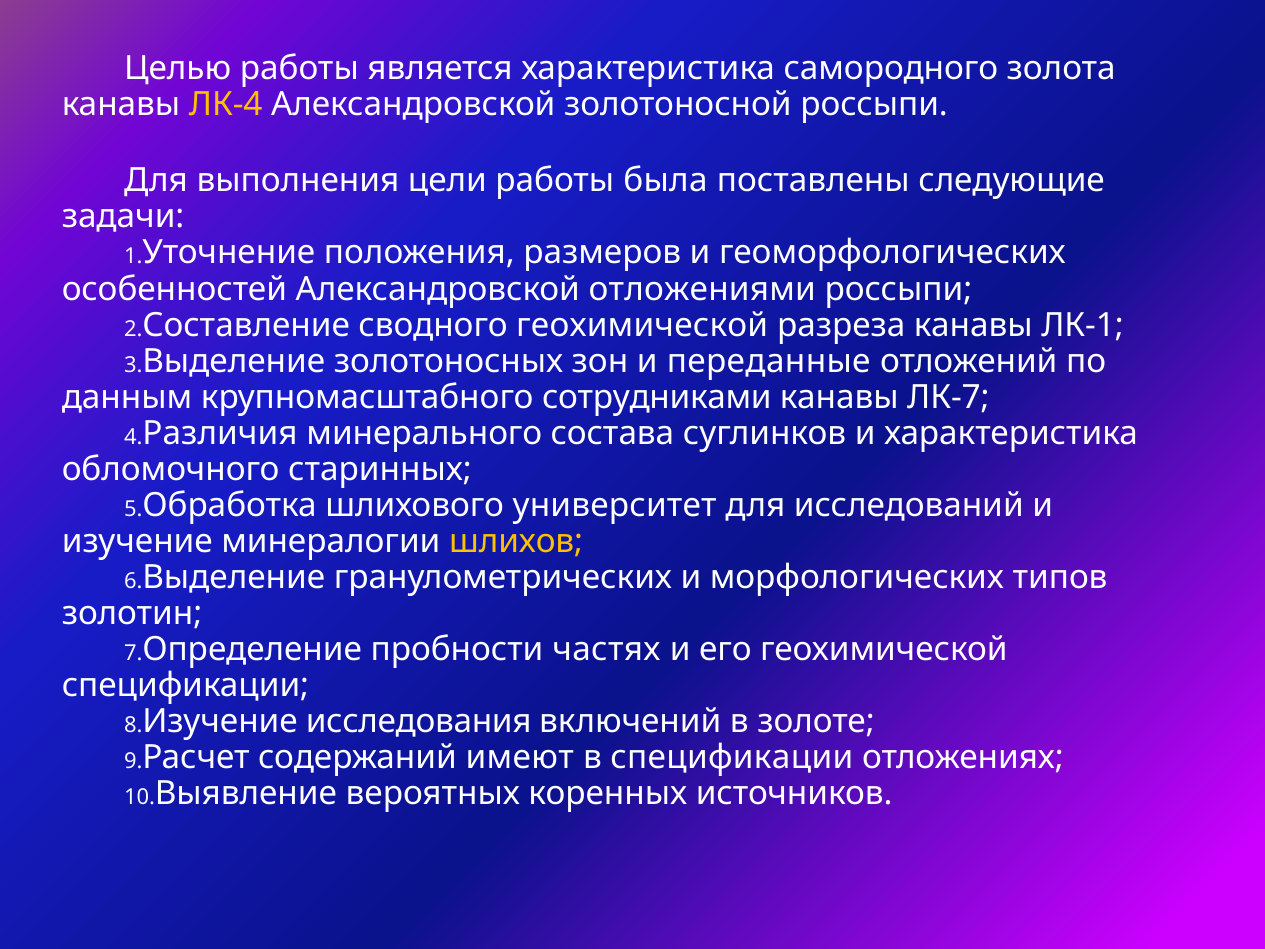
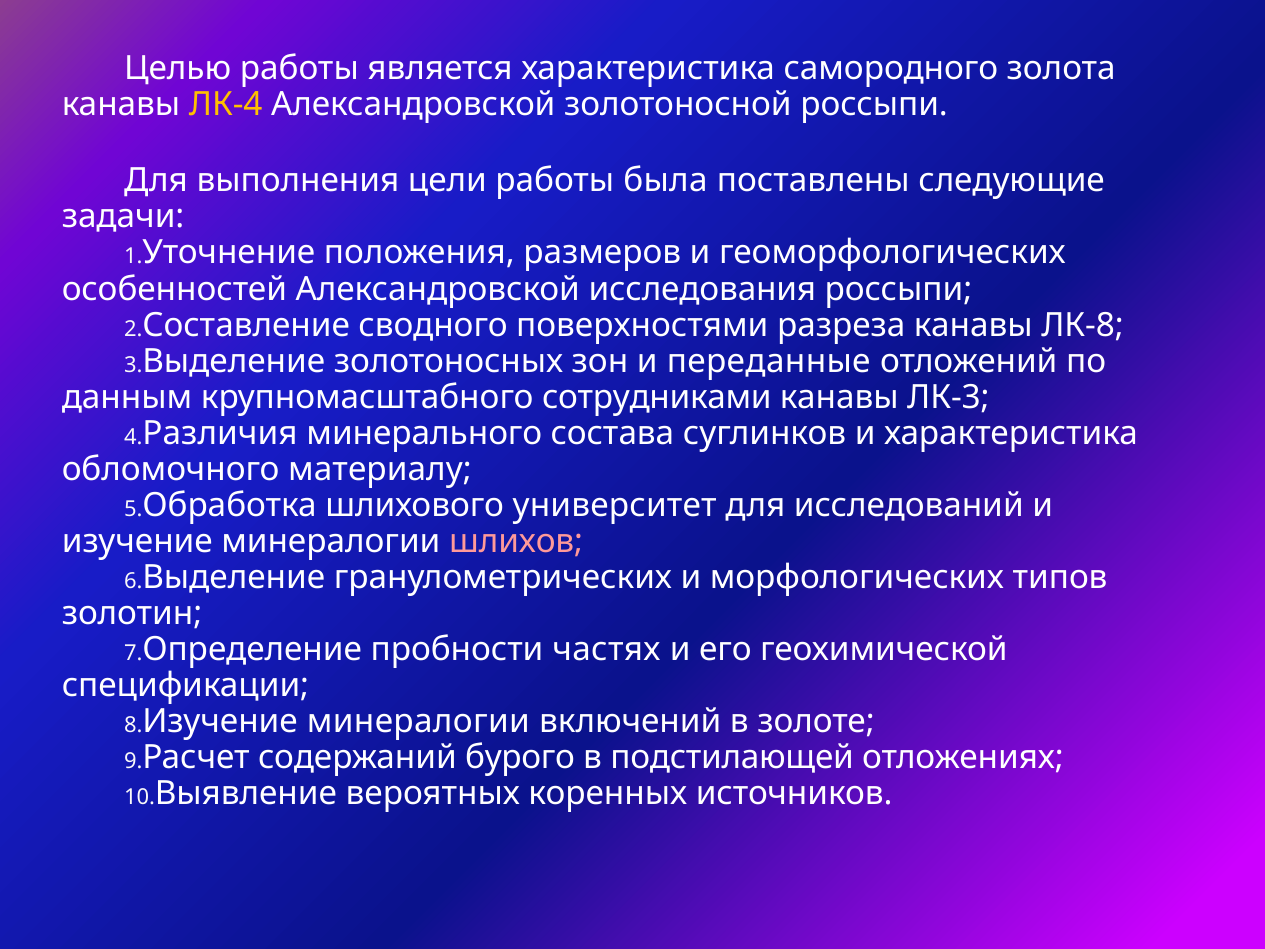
отложениями: отложениями -> исследования (702, 289)
сводного геохимической: геохимической -> поверхностями (642, 325)
ЛК-1: ЛК-1 -> ЛК-8 (1083, 325)
ЛК-7: ЛК-7 -> ЛК-3 (948, 397)
старинных: старинных -> материалу (380, 469)
шлихов colour: yellow -> pink (516, 541)
исследования: исследования -> минералогии (418, 722)
имеют: имеют -> бурого (520, 758)
в спецификации: спецификации -> подстилающей (732, 758)
